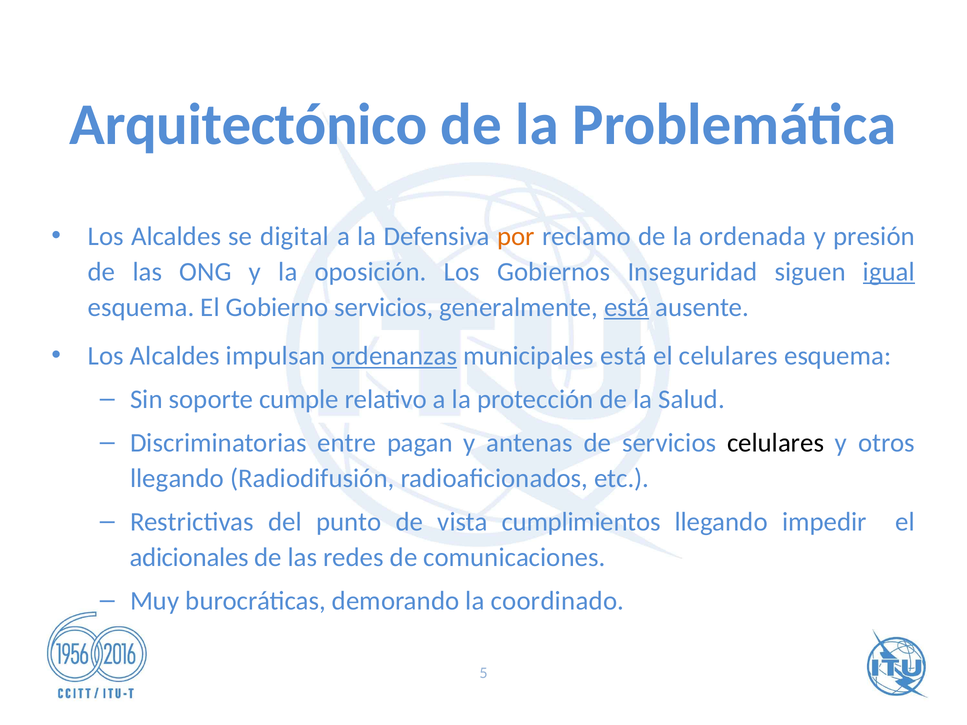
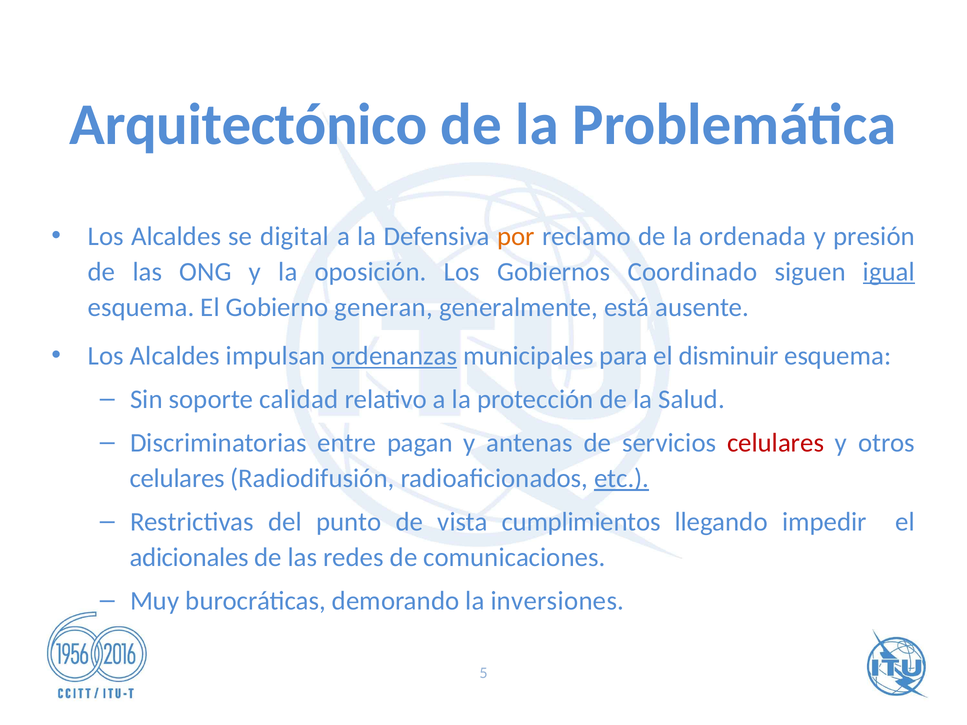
Inseguridad: Inseguridad -> Coordinado (692, 272)
Gobierno servicios: servicios -> generan (384, 307)
está underline: present -> none (627, 307)
municipales está: está -> para (624, 356)
el celulares: celulares -> disminuir (729, 356)
cumple: cumple -> calidad (299, 400)
celulares colour: black -> red (776, 443)
llegando: llegando -> celulares (177, 479)
etc underline: none -> present (622, 479)
coordinado: coordinado -> inversiones (557, 601)
